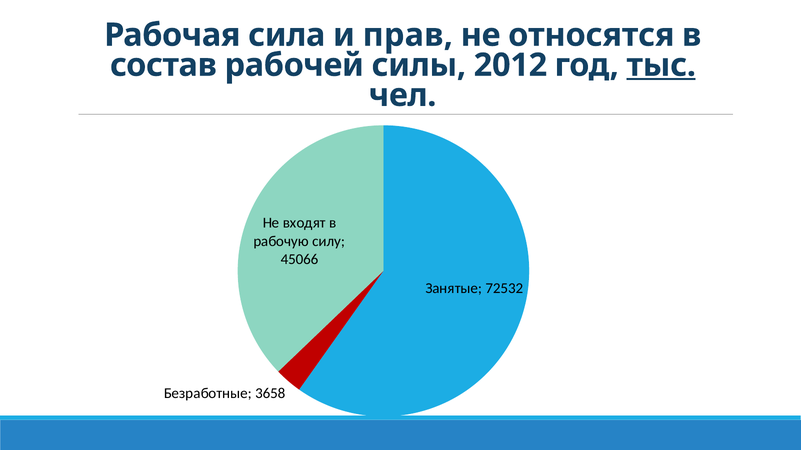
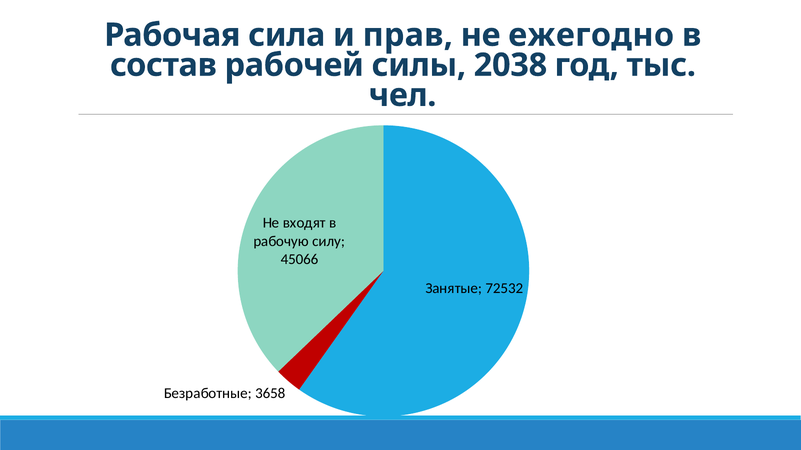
относятся: относятся -> ежегодно (591, 35)
2012: 2012 -> 2038 (510, 65)
тыс underline: present -> none (661, 65)
